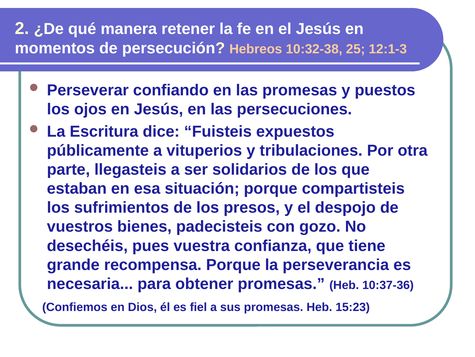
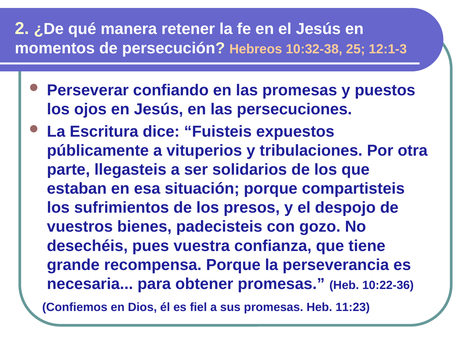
10:37-36: 10:37-36 -> 10:22-36 (388, 285)
15:23: 15:23 -> 11:23 (353, 307)
